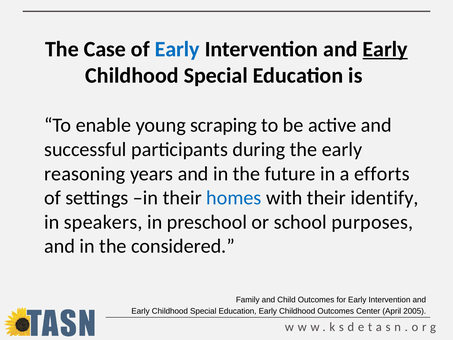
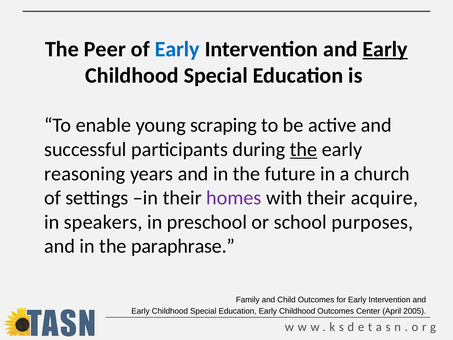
Case: Case -> Peer (105, 49)
the underline: none -> present (304, 149)
efforts: efforts -> church (382, 174)
homes colour: blue -> purple (234, 198)
identify: identify -> acquire (384, 198)
considered: considered -> paraphrase (183, 246)
